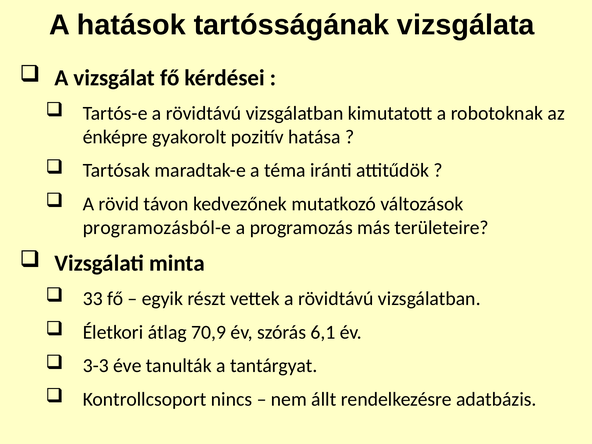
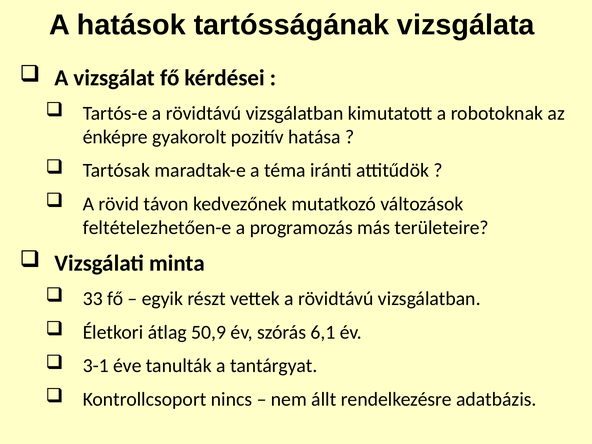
programozásból-e: programozásból-e -> feltételezhetően-e (157, 228)
70,9: 70,9 -> 50,9 (209, 332)
3-3: 3-3 -> 3-1 (96, 366)
